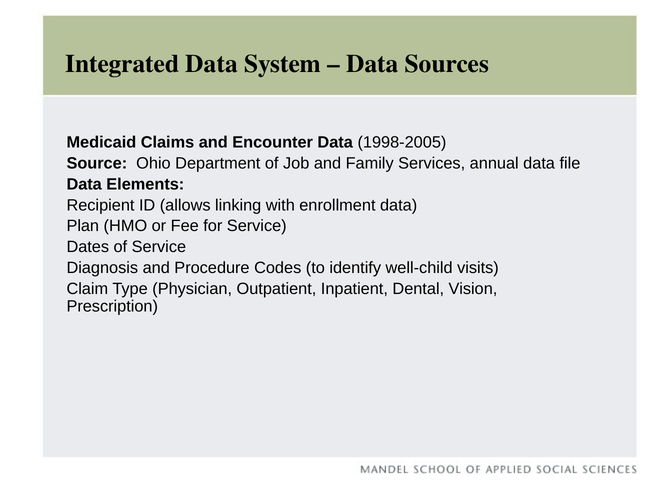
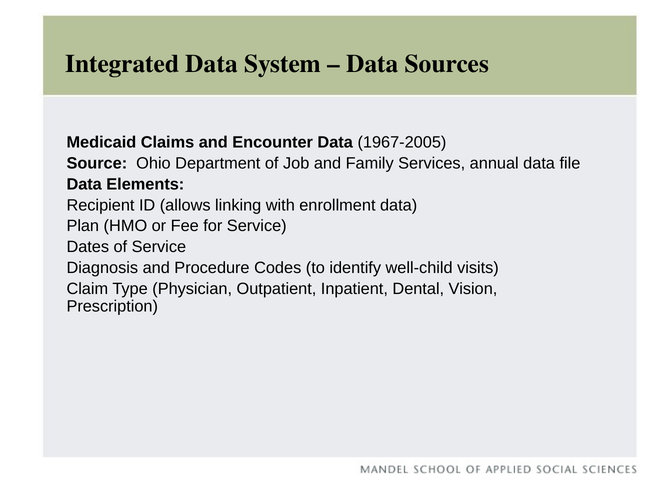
1998-2005: 1998-2005 -> 1967-2005 (402, 142)
